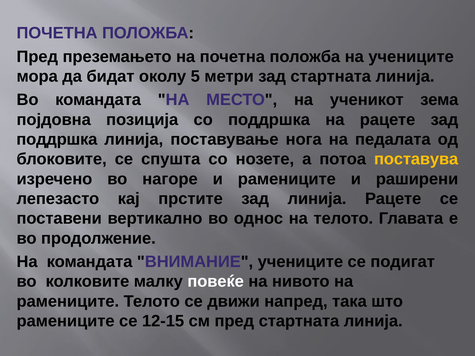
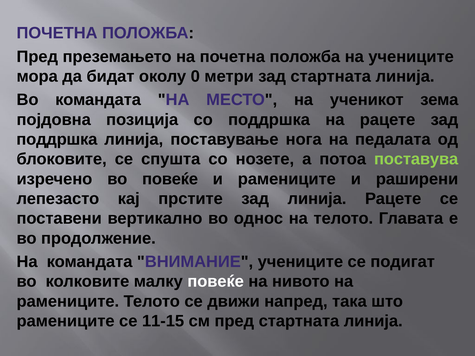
5: 5 -> 0 (195, 76)
поставува colour: yellow -> light green (416, 159)
во нагоре: нагоре -> повеќе (170, 179)
12-15: 12-15 -> 11-15 (163, 321)
